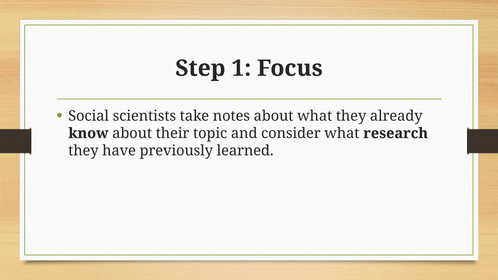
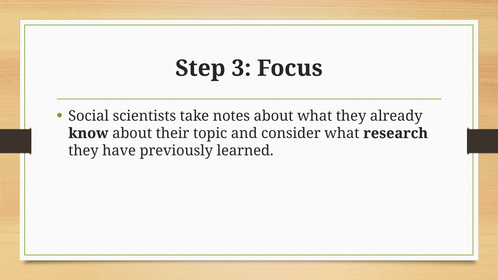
1: 1 -> 3 (241, 68)
